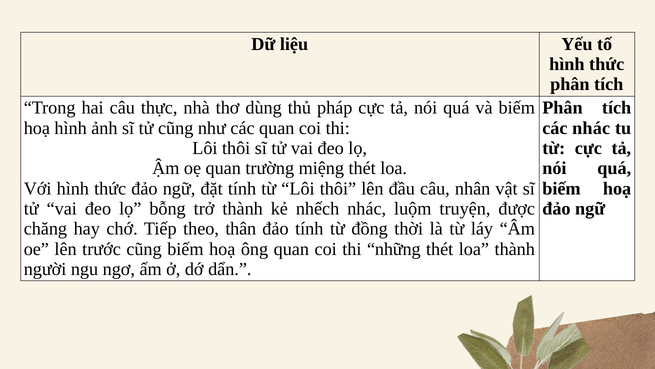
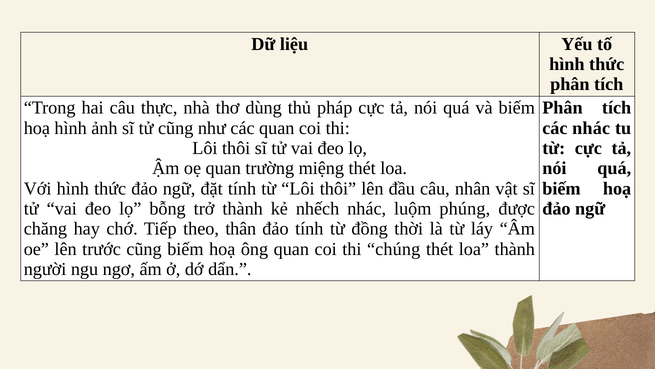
truyện: truyện -> phúng (465, 208)
những: những -> chúng (394, 249)
